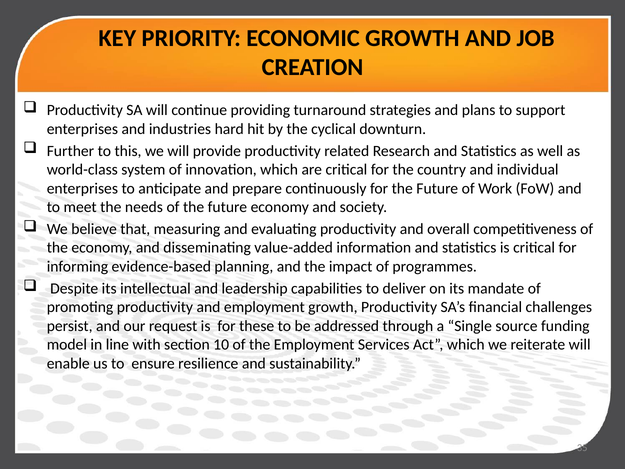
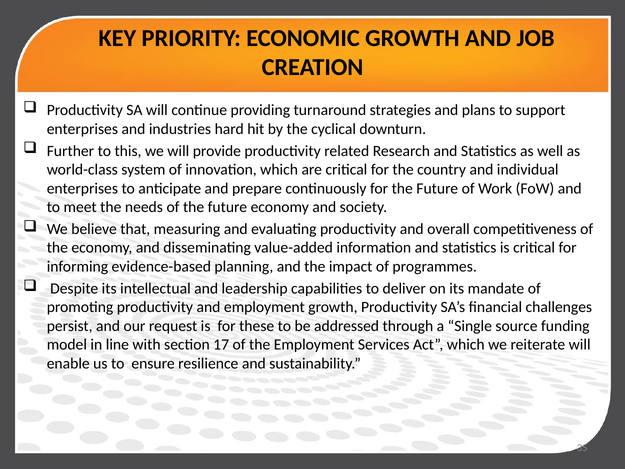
10: 10 -> 17 (221, 345)
